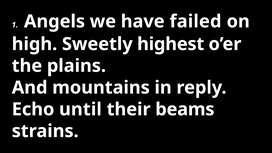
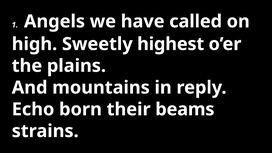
failed: failed -> called (196, 21)
until: until -> born (80, 109)
